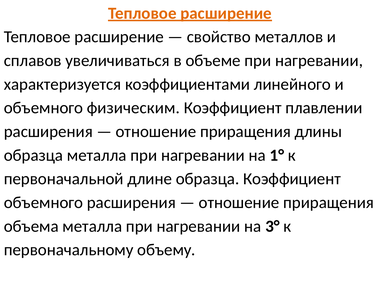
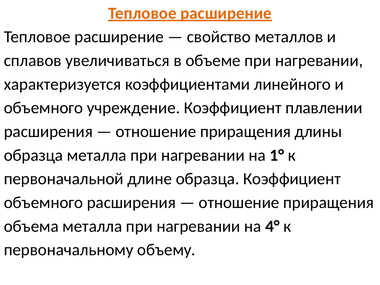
физическим: физическим -> учреждение (133, 108)
3°: 3° -> 4° (272, 226)
